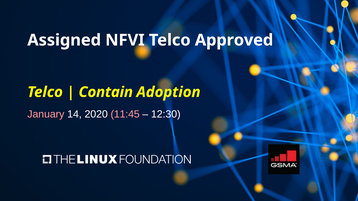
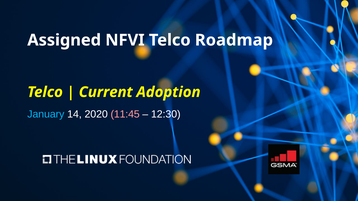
Approved: Approved -> Roadmap (234, 40)
Contain: Contain -> Current (106, 92)
January colour: pink -> light blue (46, 114)
